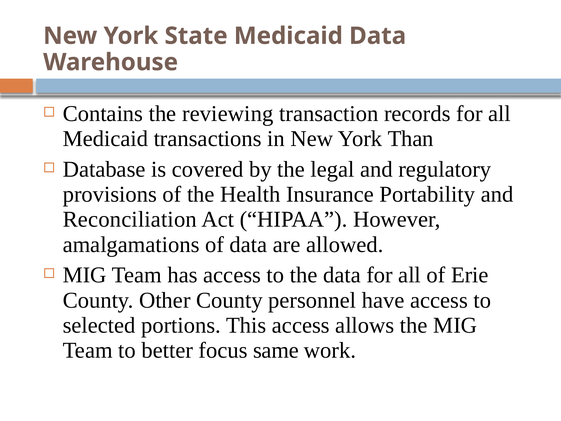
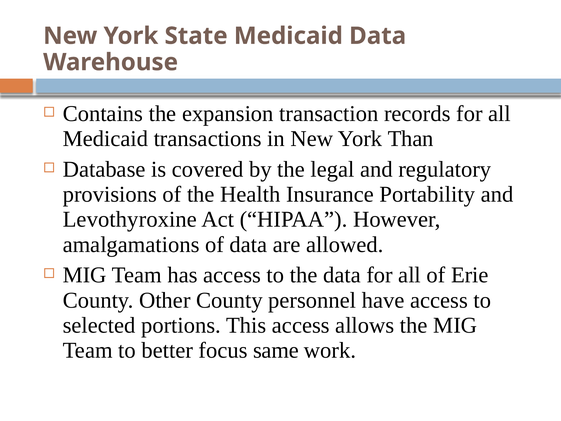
reviewing: reviewing -> expansion (228, 114)
Reconciliation: Reconciliation -> Levothyroxine (130, 219)
